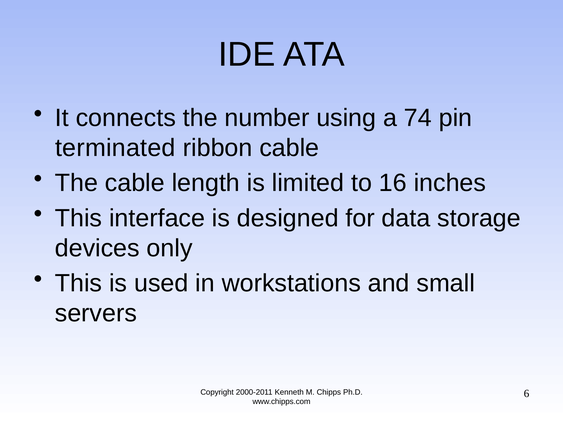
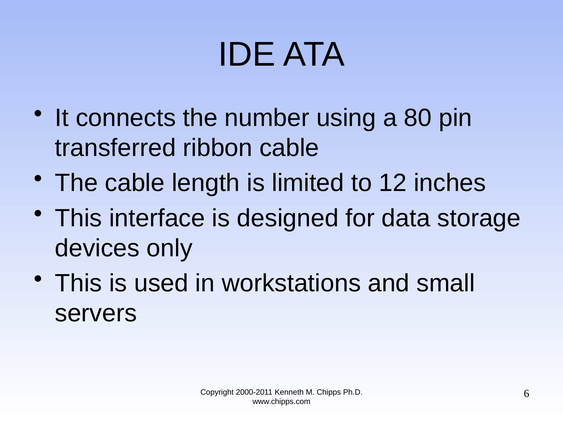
74: 74 -> 80 (418, 118)
terminated: terminated -> transferred (115, 148)
16: 16 -> 12 (393, 183)
